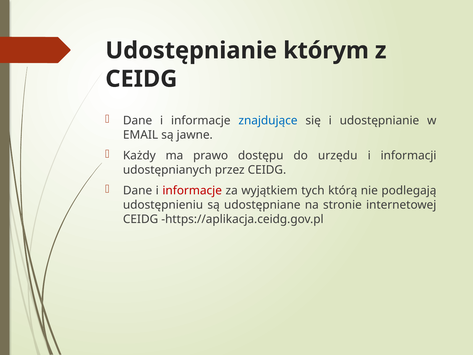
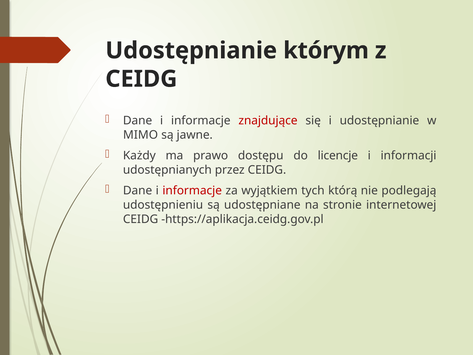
znajdujące colour: blue -> red (268, 121)
EMAIL: EMAIL -> MIMO (141, 135)
urzędu: urzędu -> licencje (338, 156)
